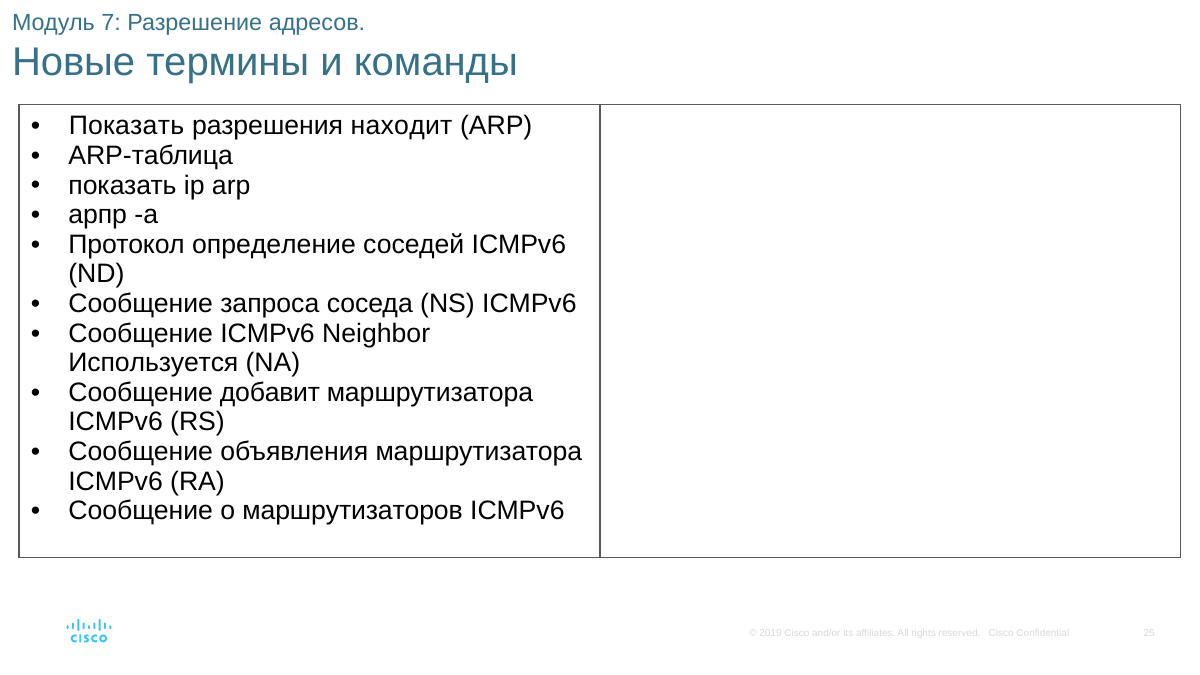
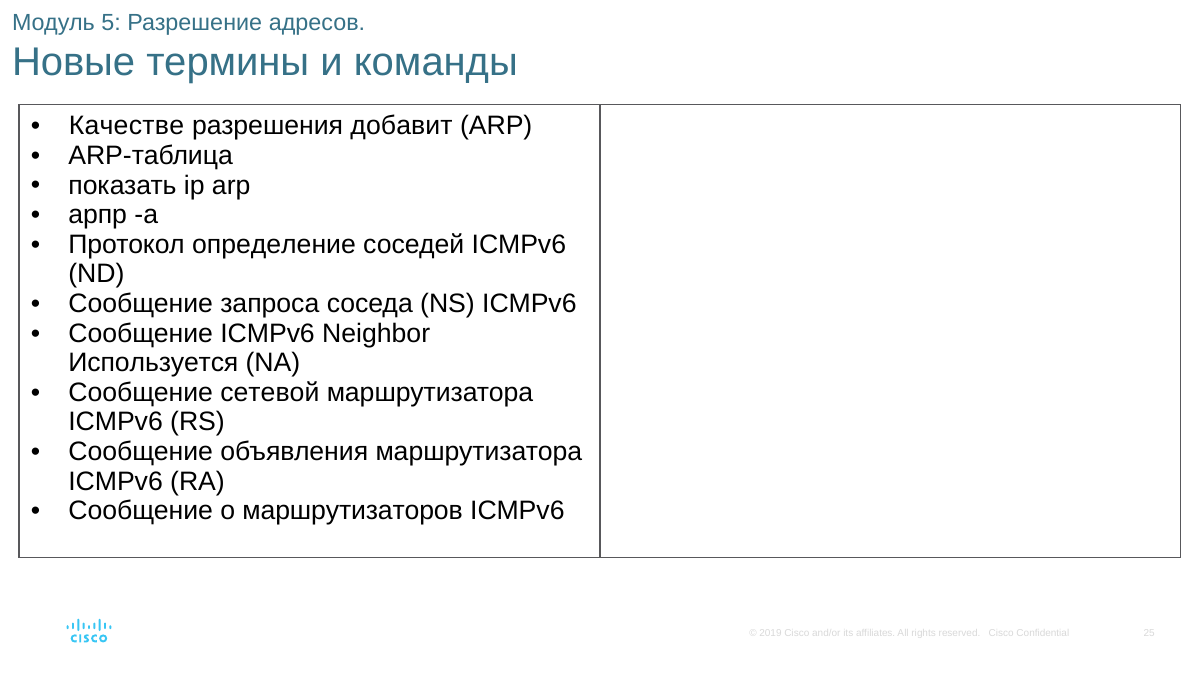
7: 7 -> 5 (111, 23)
Показать: Показать -> Качестве (126, 126)
находит: находит -> добавит (402, 126)
добавит: добавит -> сетевой (270, 393)
